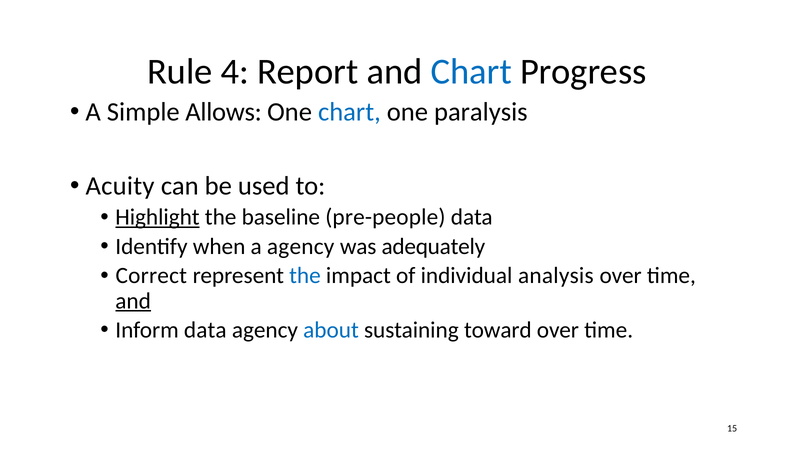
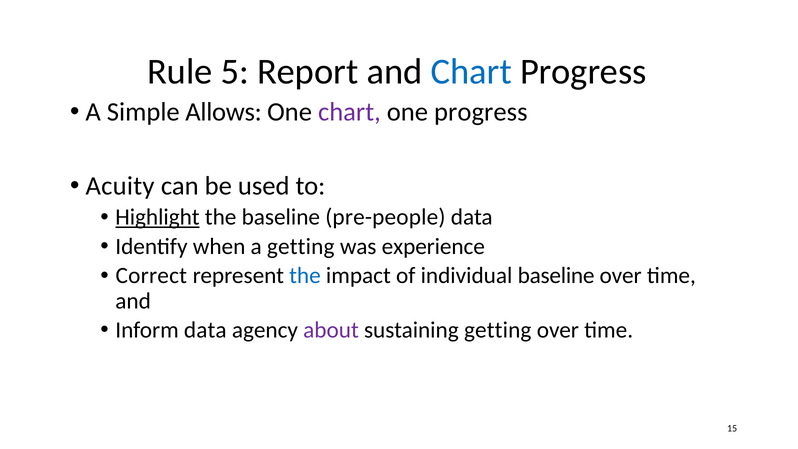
4: 4 -> 5 (235, 72)
chart colour: blue -> purple (349, 112)
one paralysis: paralysis -> progress (481, 112)
a agency: agency -> getting (301, 246)
adequately: adequately -> experience (433, 246)
individual analysis: analysis -> baseline (556, 276)
and underline: present -> none (133, 301)
about colour: blue -> purple (331, 330)
sustaining toward: toward -> getting (498, 330)
